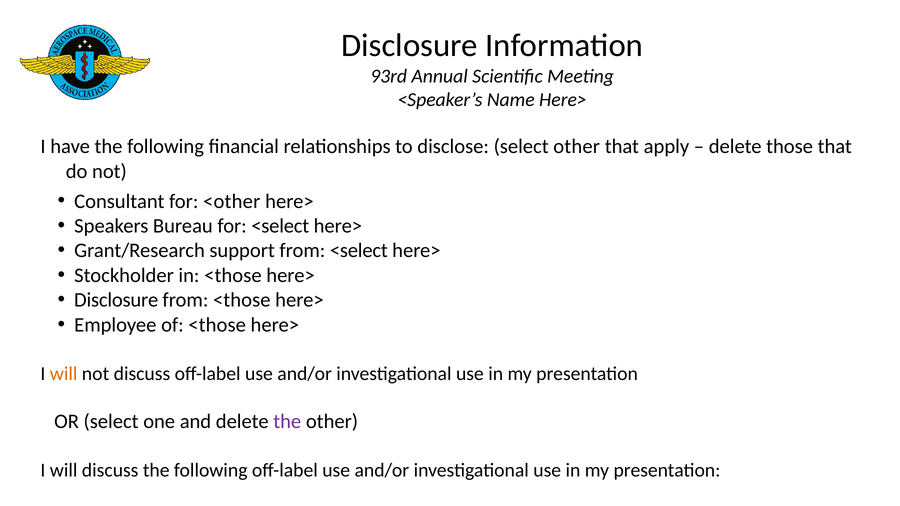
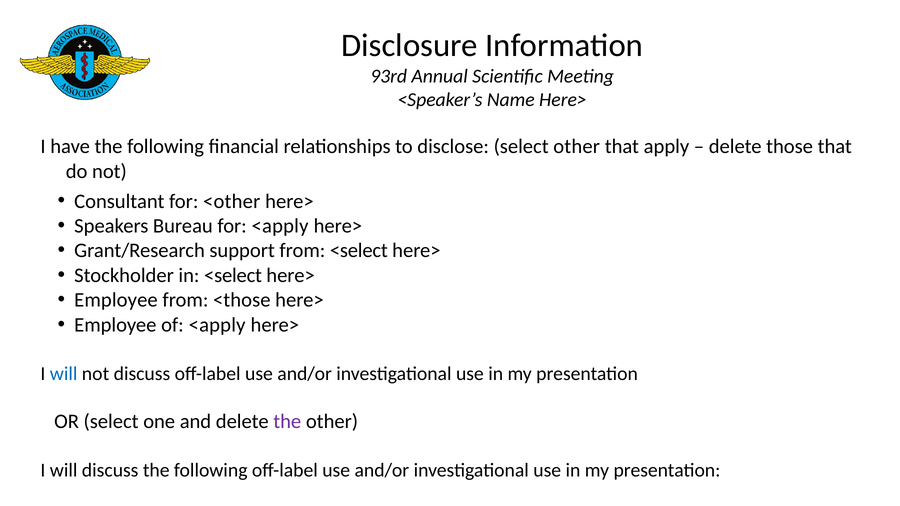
for <select: <select -> <apply (280, 226)
in <those: <those -> <select (233, 276)
Disclosure: Disclosure -> Employee (116, 300)
of <those: <those -> <apply (217, 325)
will colour: orange -> blue (64, 374)
